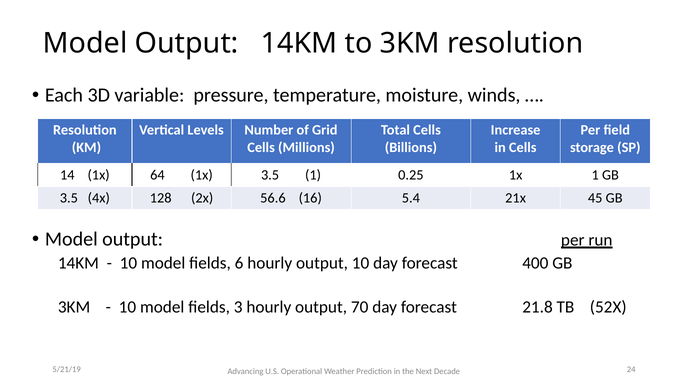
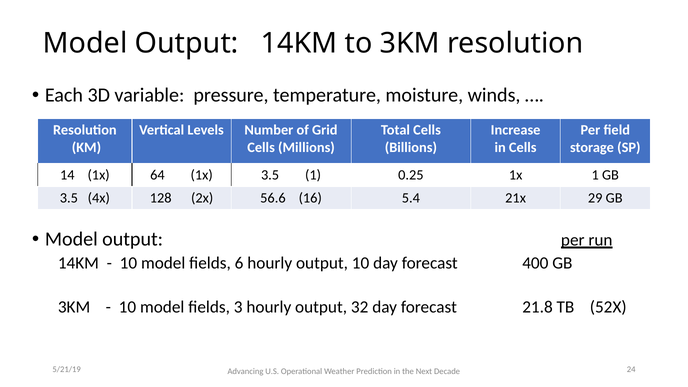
45: 45 -> 29 (595, 198)
70: 70 -> 32 (360, 307)
